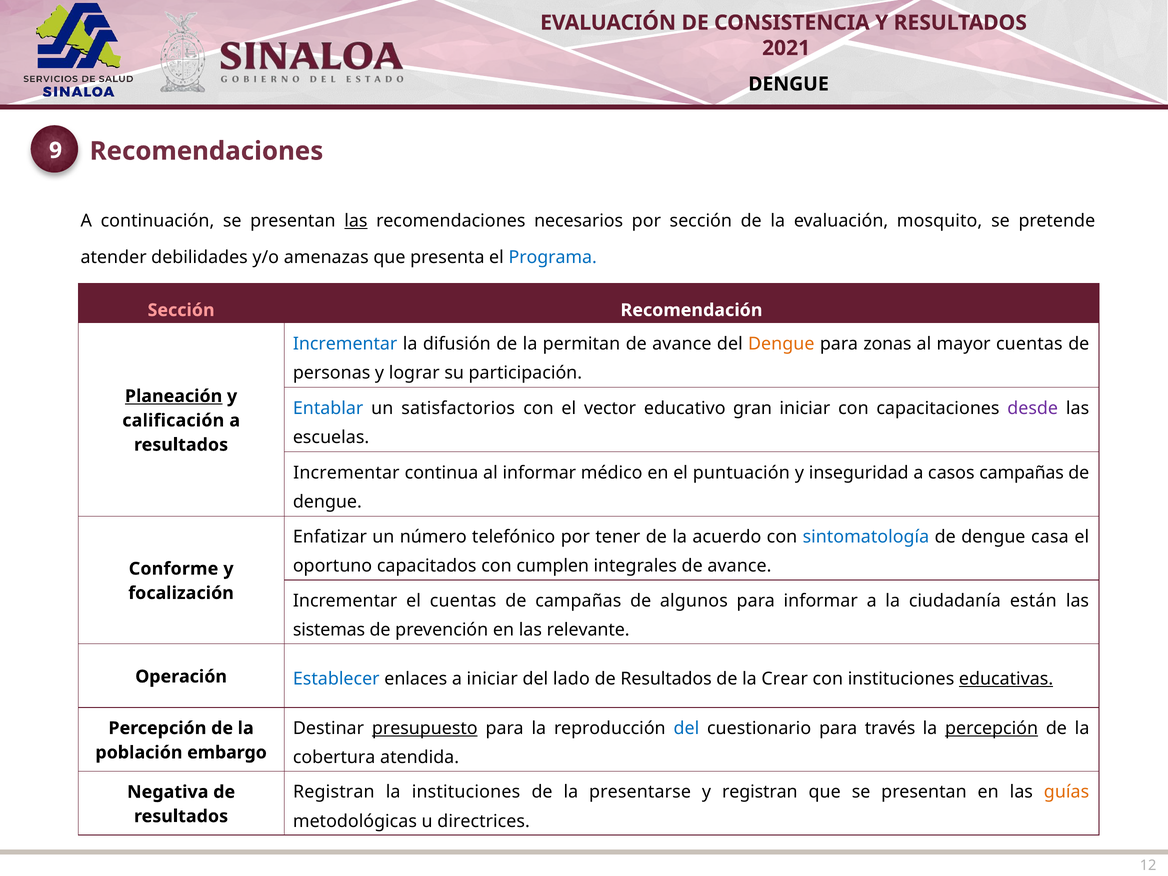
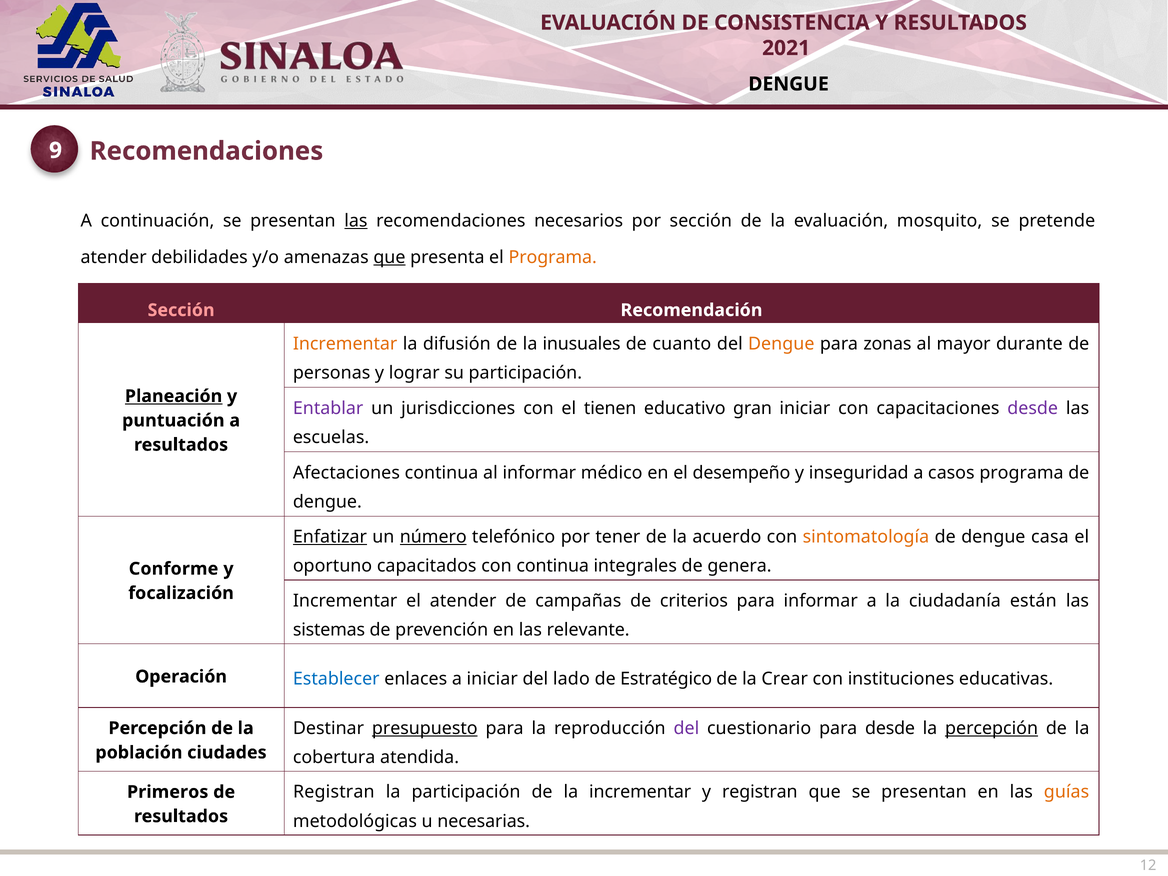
que underline: none -> present (389, 257)
Programa colour: blue -> orange (553, 257)
Incrementar colour: blue -> orange (345, 344)
permitan: permitan -> inusuales (582, 344)
avance: avance -> cuanto (682, 344)
mayor cuentas: cuentas -> durante (1029, 344)
Entablar colour: blue -> purple (328, 408)
satisfactorios: satisfactorios -> jurisdicciones (458, 408)
vector: vector -> tienen (610, 408)
calificación: calificación -> puntuación (173, 421)
Incrementar: Incrementar -> Afectaciones (346, 473)
puntuación: puntuación -> desempeño (741, 473)
casos campañas: campañas -> programa (1021, 473)
Enfatizar underline: none -> present (330, 537)
número underline: none -> present (433, 537)
sintomatología colour: blue -> orange (866, 537)
con cumplen: cumplen -> continua (553, 566)
integrales de avance: avance -> genera (739, 566)
el cuentas: cuentas -> atender (463, 601)
algunos: algunos -> criterios (694, 601)
Resultados: Resultados -> Estratégico (666, 679)
educativas underline: present -> none (1006, 679)
del colour: blue -> purple (686, 728)
para través: través -> desde (890, 728)
embargo: embargo -> ciudades (227, 753)
la instituciones: instituciones -> participación (466, 792)
la presentarse: presentarse -> incrementar (640, 792)
Negativa: Negativa -> Primeros (168, 792)
directrices: directrices -> necesarias (484, 821)
